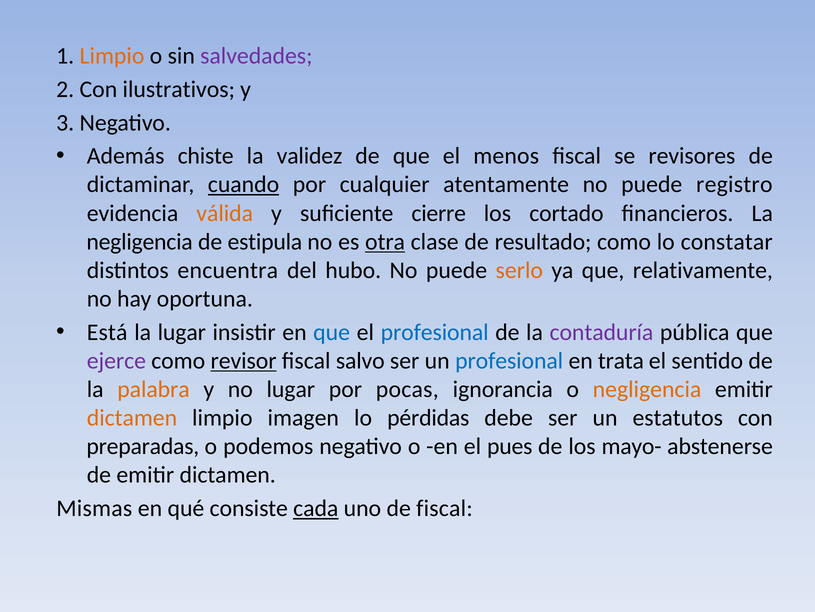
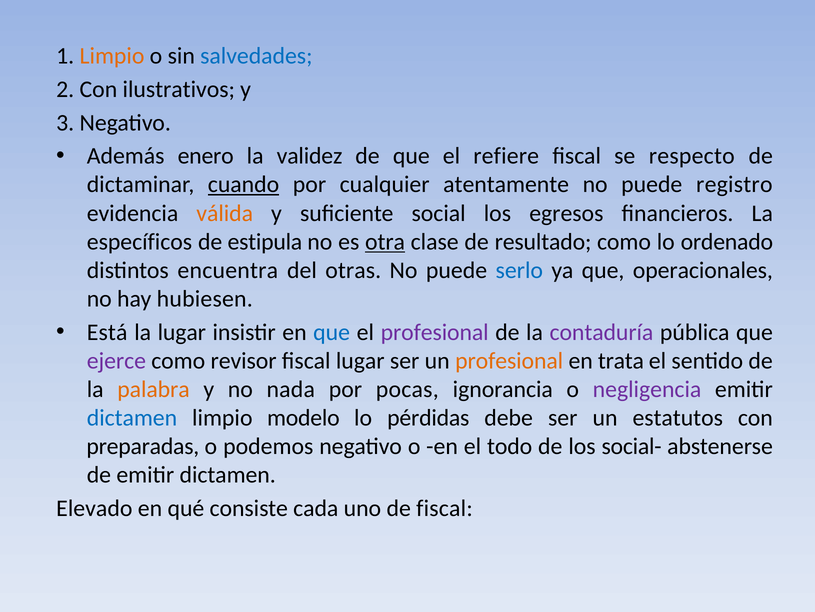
salvedades colour: purple -> blue (256, 56)
chiste: chiste -> enero (206, 156)
menos: menos -> refiere (506, 156)
revisores: revisores -> respecto (692, 156)
cierre: cierre -> social (439, 213)
cortado: cortado -> egresos (566, 213)
negligencia: negligencia -> específicos (139, 241)
constatar: constatar -> ordenado (727, 241)
hubo: hubo -> otras (353, 270)
serlo colour: orange -> blue (519, 270)
relativamente: relativamente -> operacionales (703, 270)
oportuna: oportuna -> hubiesen (205, 299)
profesional colour: blue -> purple (435, 332)
revisor underline: present -> none (244, 360)
fiscal salvo: salvo -> lugar (360, 360)
profesional colour: blue -> orange (509, 360)
no lugar: lugar -> nada (291, 389)
negligencia colour: orange -> purple (647, 389)
dictamen colour: orange -> blue (132, 417)
imagen: imagen -> modelo (303, 417)
pues: pues -> todo (510, 446)
mayo-: mayo- -> social- (632, 446)
Mismas: Mismas -> Elevado (94, 508)
cada underline: present -> none (316, 508)
